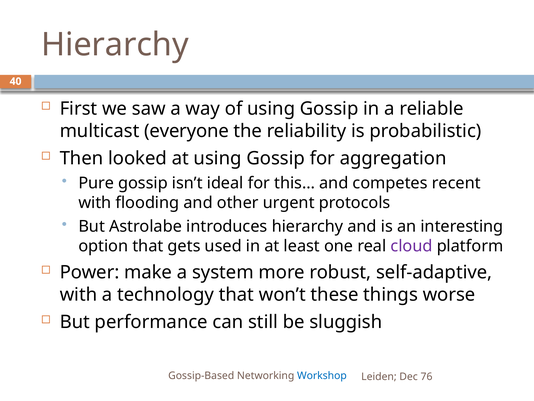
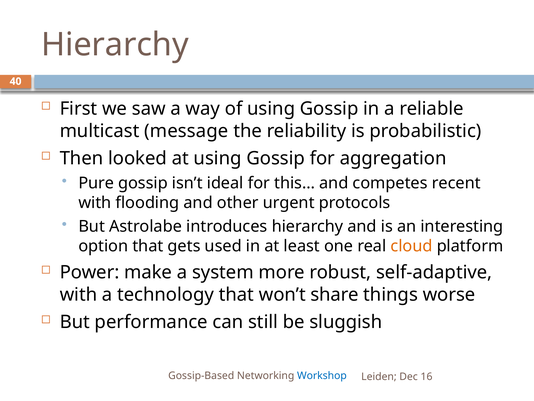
everyone: everyone -> message (186, 131)
cloud colour: purple -> orange (412, 246)
these: these -> share (335, 294)
76: 76 -> 16 (427, 376)
